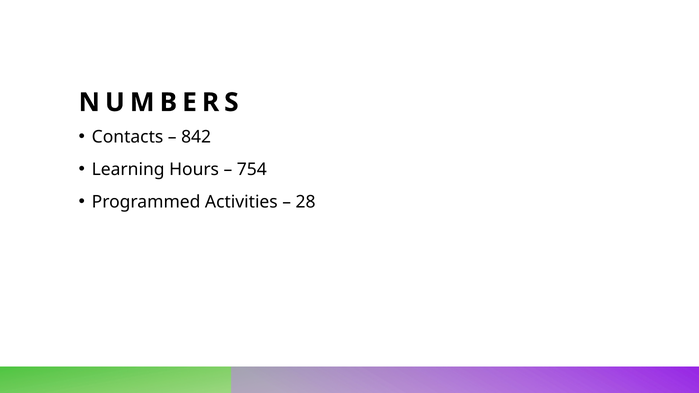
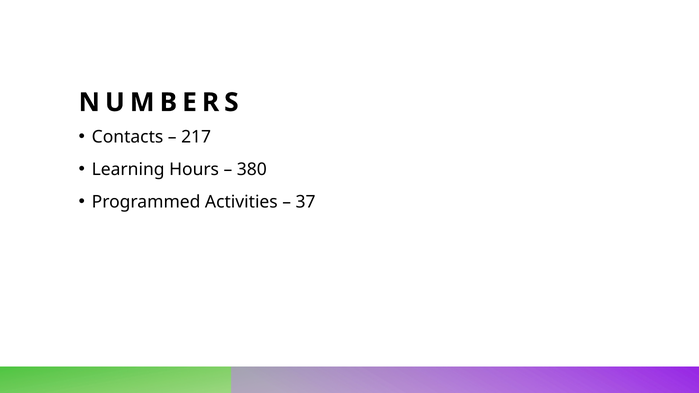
842: 842 -> 217 (196, 137)
754: 754 -> 380 (252, 169)
28: 28 -> 37 (306, 202)
